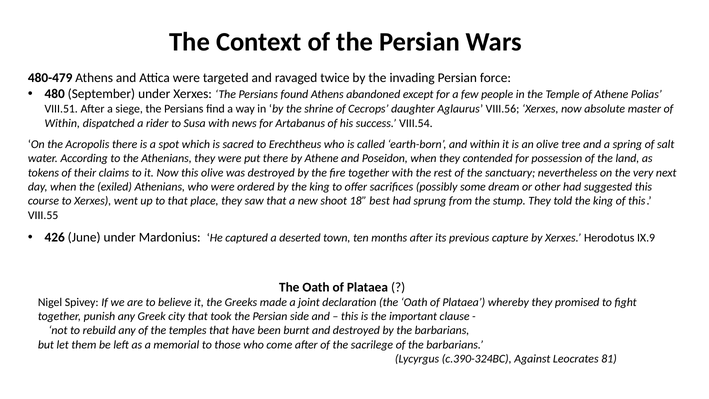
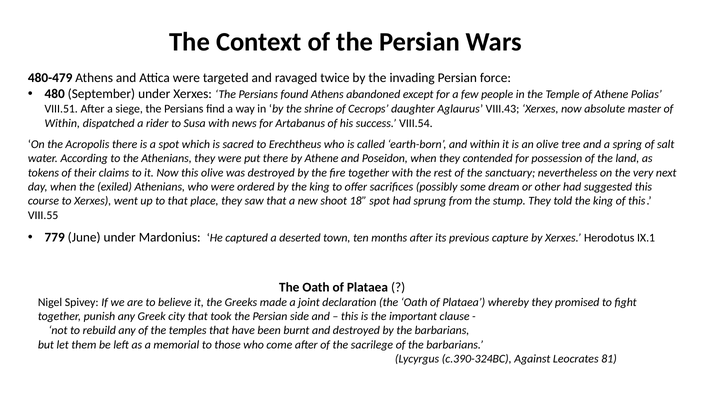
VIII.56: VIII.56 -> VIII.43 (503, 109)
18 best: best -> spot (380, 201)
426: 426 -> 779 (55, 237)
IX.9: IX.9 -> IX.1 (646, 238)
